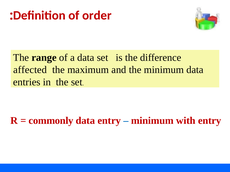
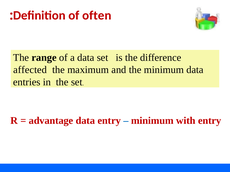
order: order -> often (97, 15)
commonly: commonly -> advantage (51, 121)
